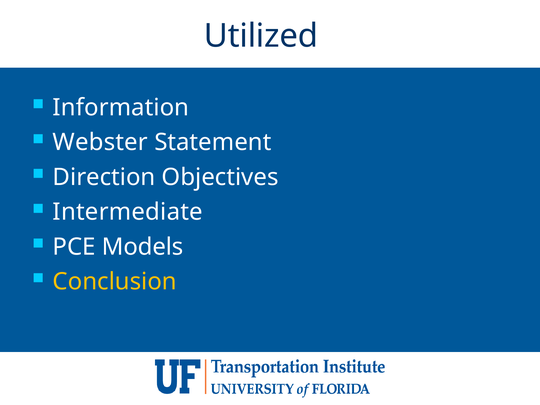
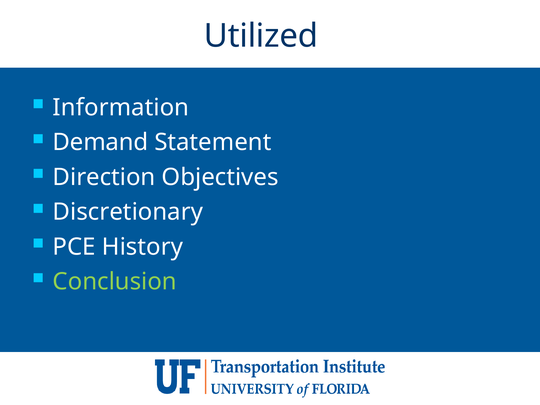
Webster: Webster -> Demand (100, 142)
Intermediate: Intermediate -> Discretionary (128, 212)
Models: Models -> History (142, 247)
Conclusion colour: yellow -> light green (115, 282)
